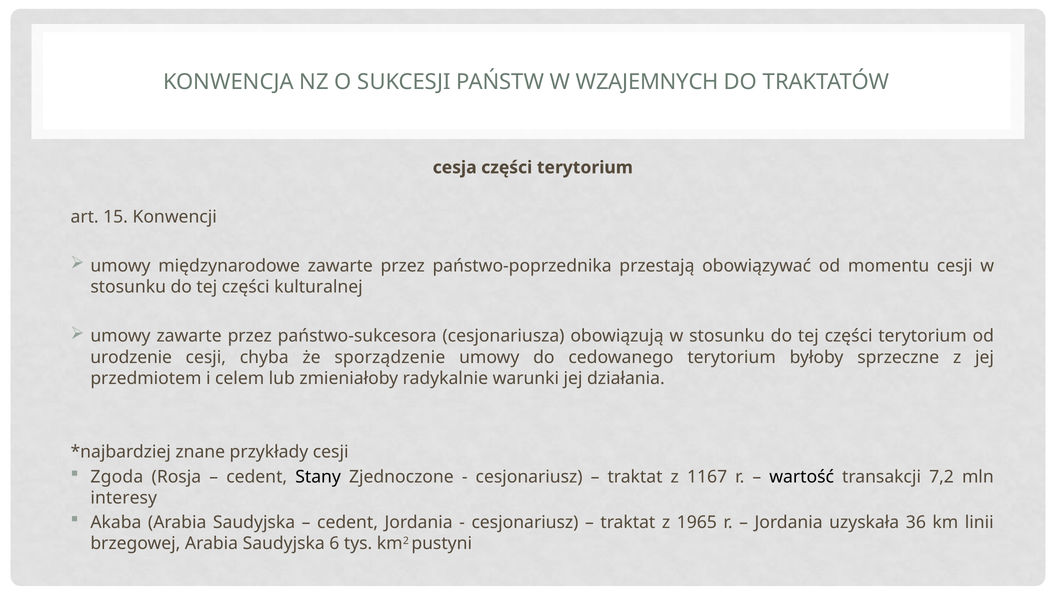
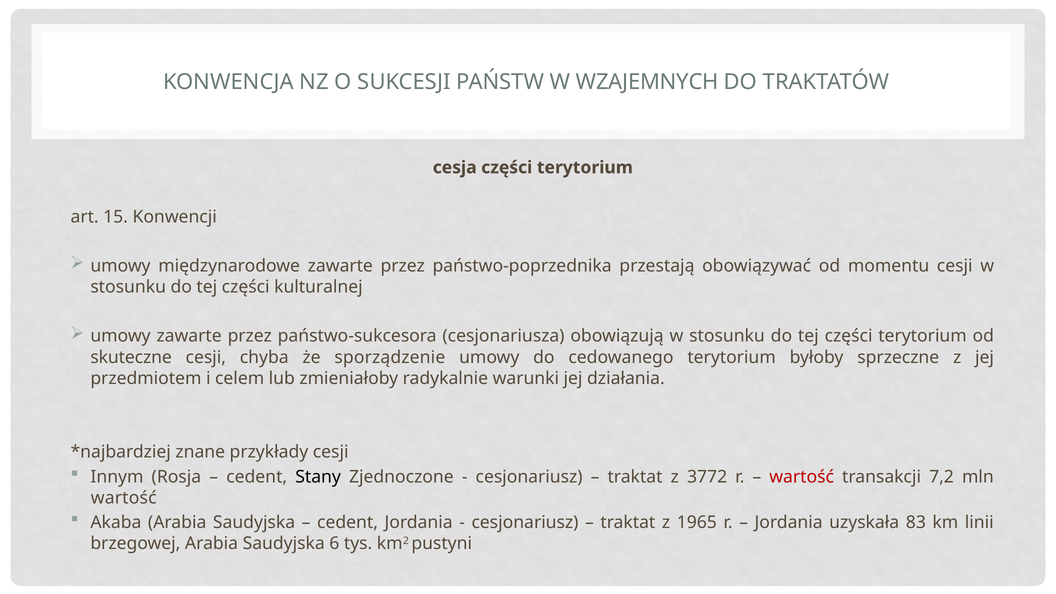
urodzenie: urodzenie -> skuteczne (131, 357)
Zgoda: Zgoda -> Innym (117, 477)
1167: 1167 -> 3772 (707, 477)
wartość colour: black -> red (802, 477)
interesy: interesy -> wartość (124, 498)
36: 36 -> 83 (916, 522)
